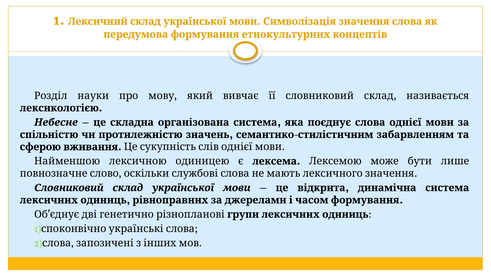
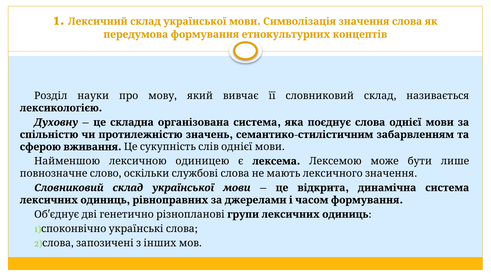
Небесне: Небесне -> Духовну (56, 122)
